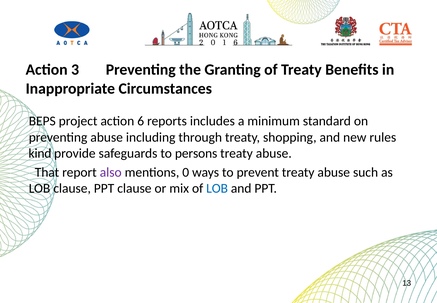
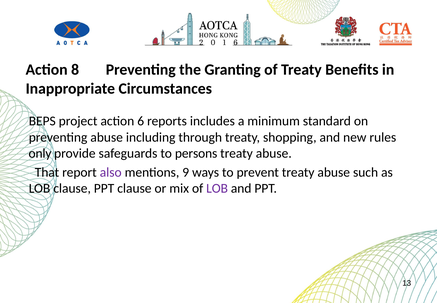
3: 3 -> 8 (75, 70)
kind: kind -> only (40, 153)
0: 0 -> 9 (186, 172)
LOB colour: blue -> purple (217, 188)
